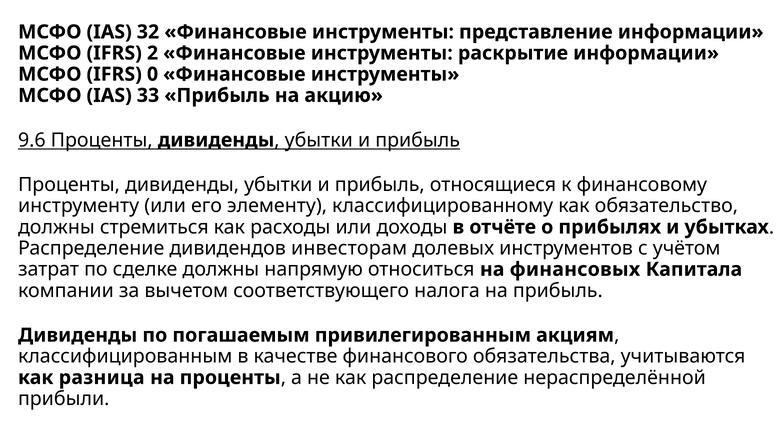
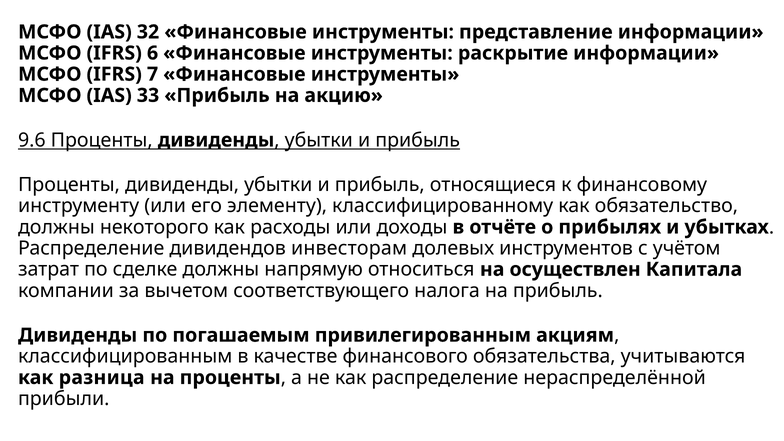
2: 2 -> 6 (153, 53)
0: 0 -> 7 (153, 74)
стремиться: стремиться -> некоторого (154, 227)
финансовых: финансовых -> осуществлен (575, 269)
